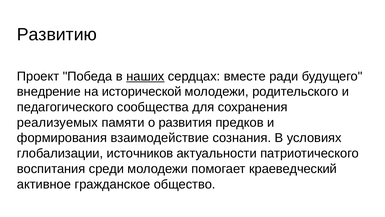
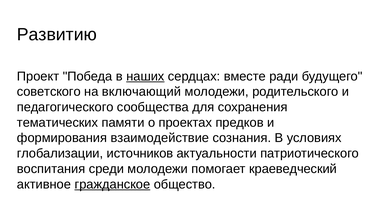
внедрение: внедрение -> советского (49, 92)
исторической: исторической -> включающий (141, 92)
реализуемых: реализуемых -> тематических (58, 122)
развития: развития -> проектах (185, 122)
гражданское underline: none -> present (112, 184)
